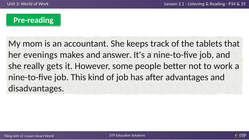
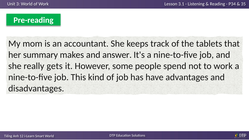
evenings: evenings -> summary (40, 55)
better: better -> spend (175, 66)
after: after -> have (155, 77)
